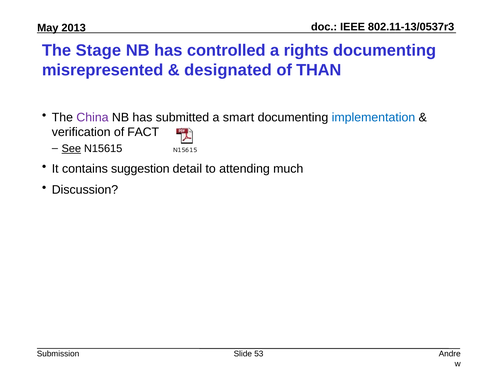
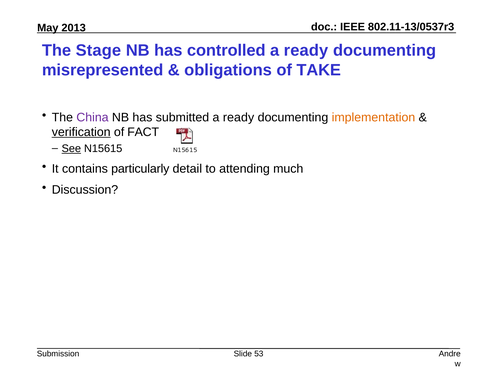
rights: rights -> ready (306, 50)
designated: designated -> obligations (228, 70)
THAN: THAN -> TAKE (319, 70)
submitted a smart: smart -> ready (239, 118)
implementation colour: blue -> orange (373, 118)
verification underline: none -> present (81, 132)
suggestion: suggestion -> particularly (140, 169)
